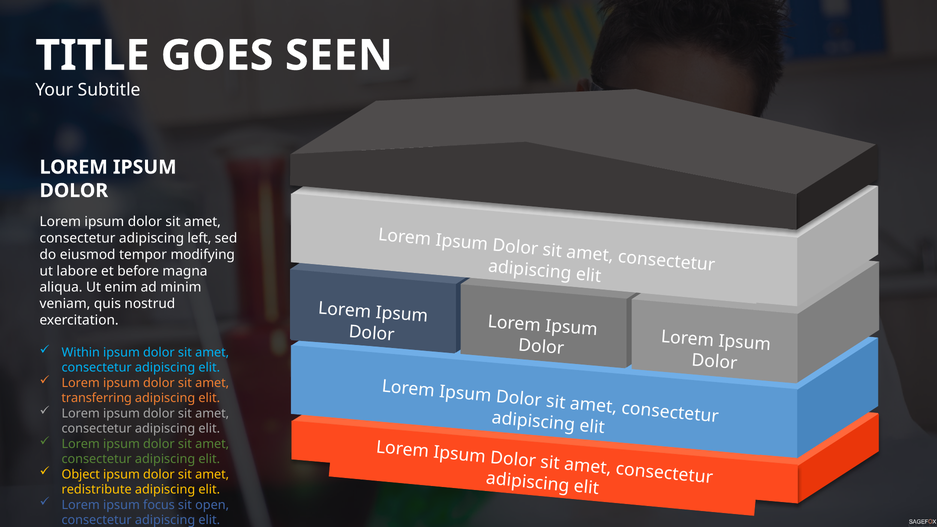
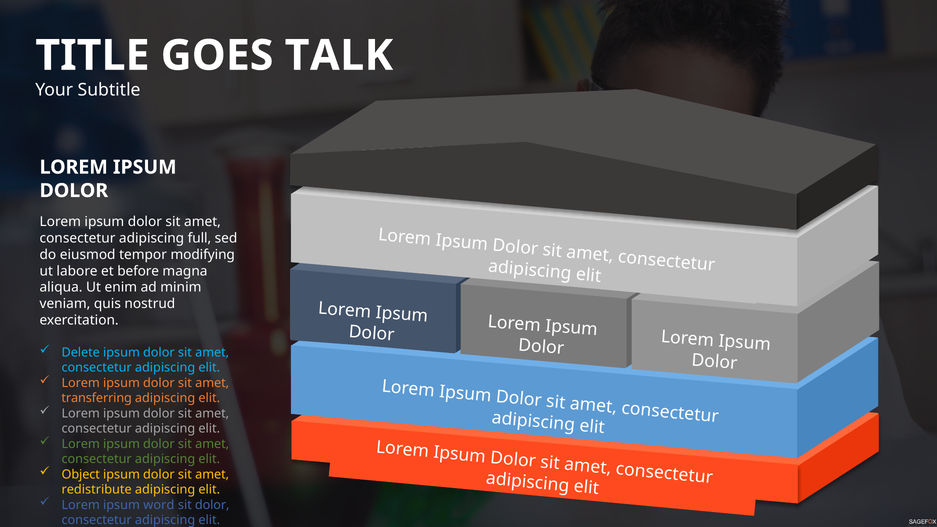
SEEN: SEEN -> TALK (339, 56)
left: left -> full (199, 238)
Within: Within -> Delete (81, 352)
focus: focus -> word (159, 505)
sit open: open -> dolor (212, 505)
